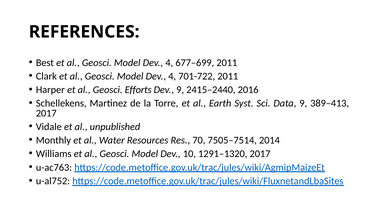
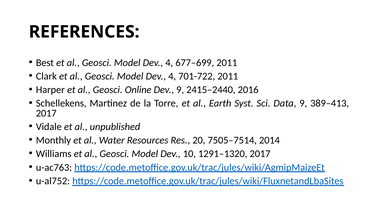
Efforts: Efforts -> Online (138, 90)
70: 70 -> 20 (199, 140)
